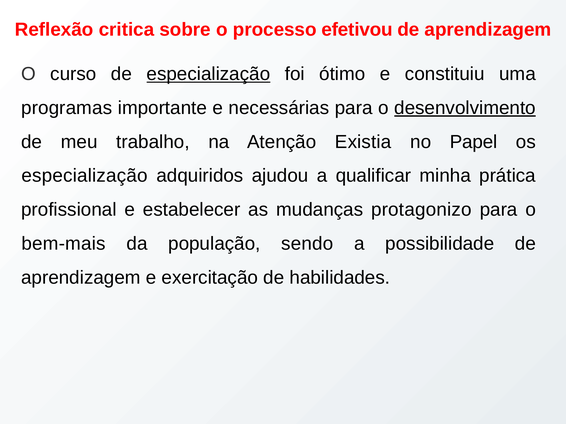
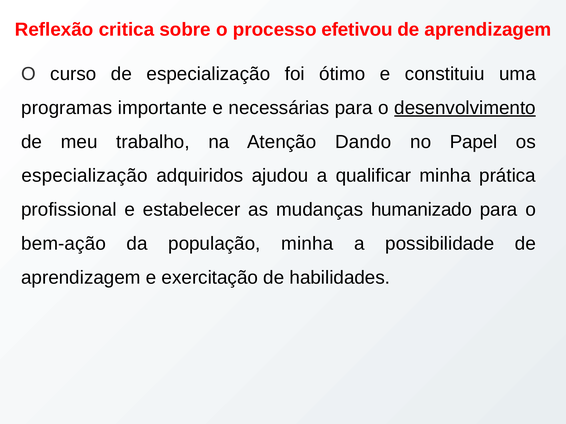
especialização underline: present -> none (208, 74)
Existia: Existia -> Dando (363, 142)
protagonizo: protagonizo -> humanizado (422, 210)
bem-mais: bem-mais -> bem-ação (64, 244)
população sendo: sendo -> minha (307, 244)
